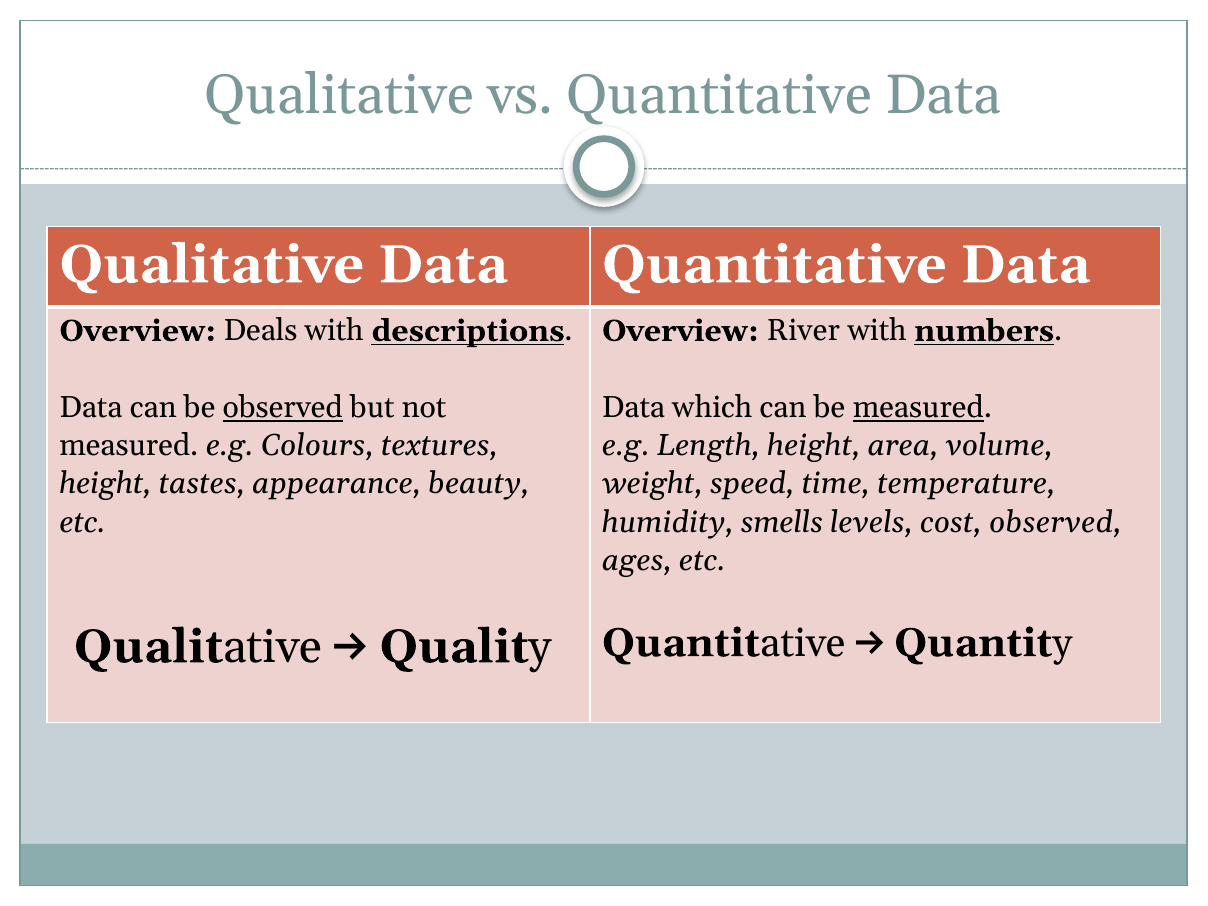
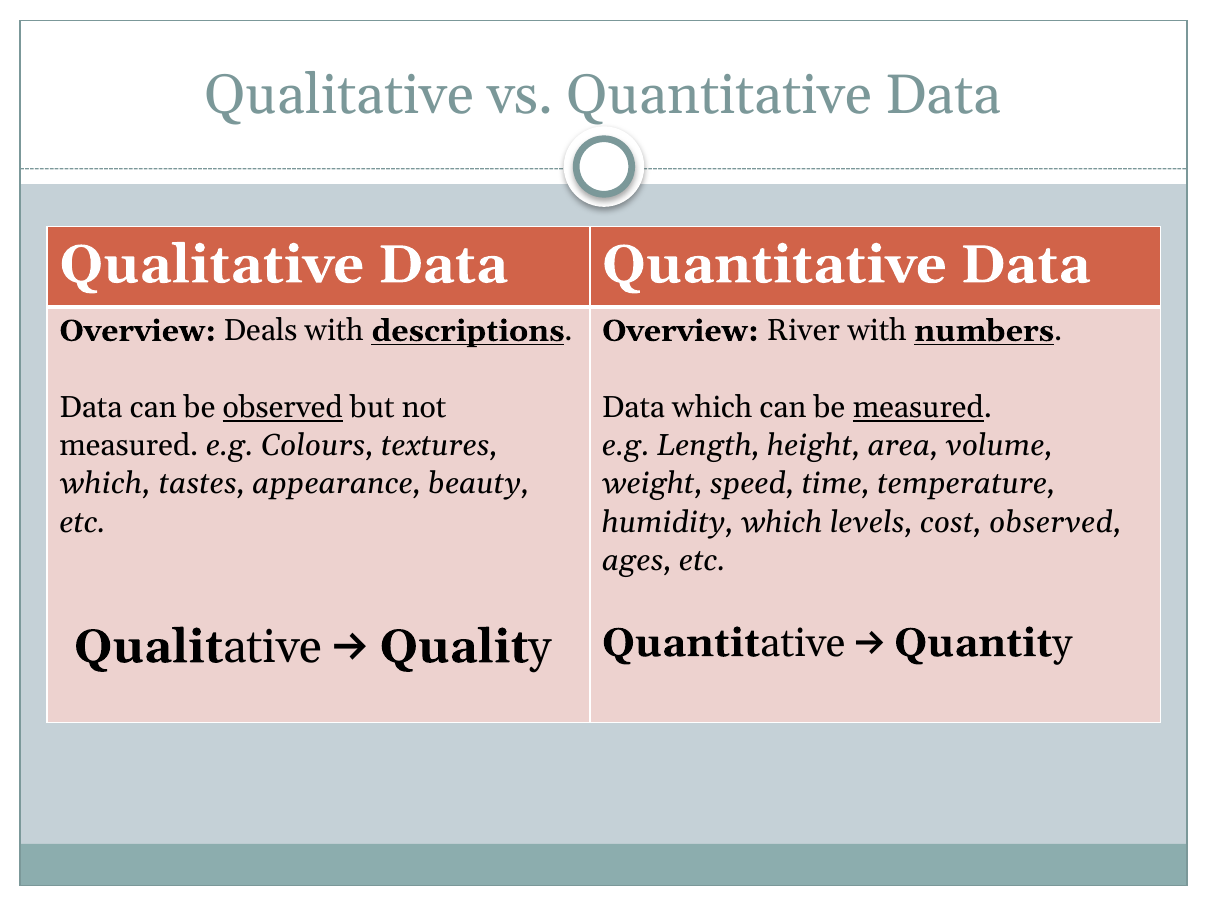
height: height -> which (105, 484)
humidity smells: smells -> which (782, 522)
